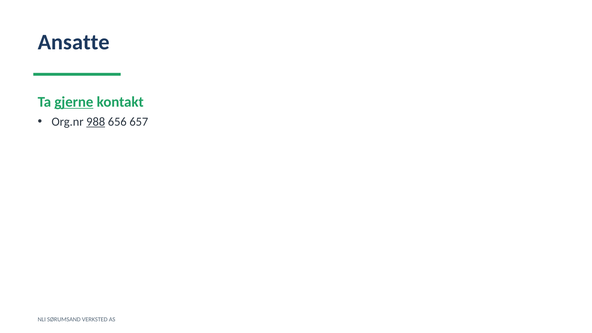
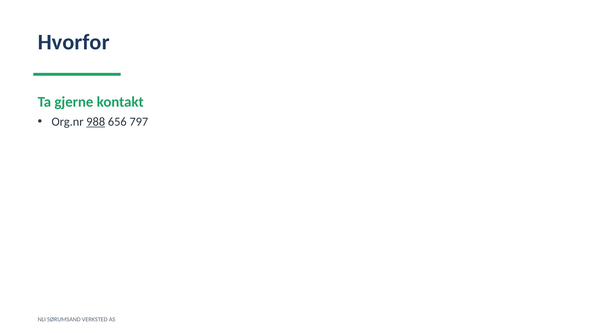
Ansatte: Ansatte -> Hvorfor (74, 42)
gjerne underline: present -> none (74, 102)
657: 657 -> 797 (139, 122)
